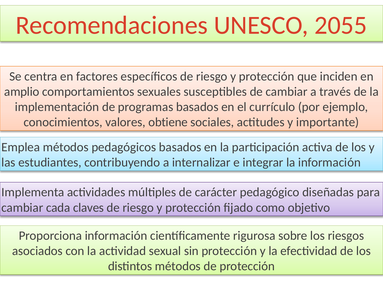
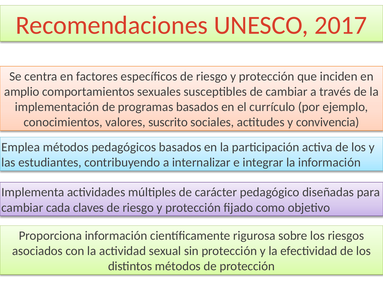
2055: 2055 -> 2017 (341, 25)
obtiene: obtiene -> suscrito (168, 122)
importante: importante -> convivencia (328, 122)
